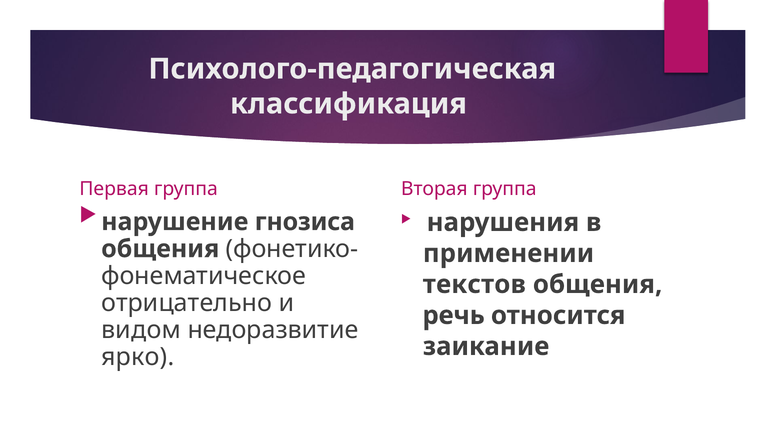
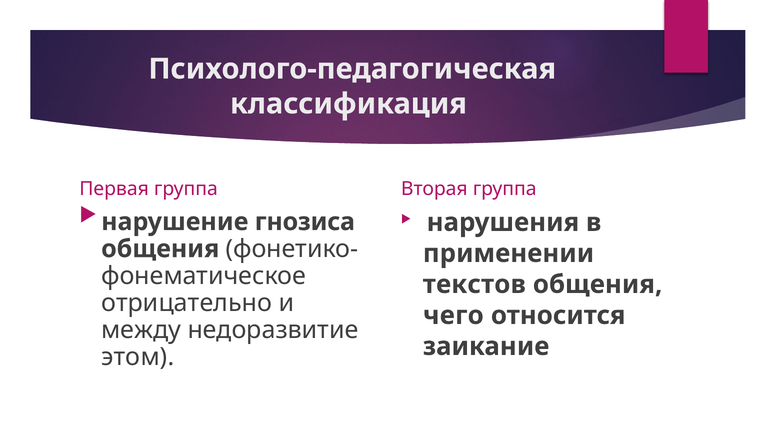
речь: речь -> чего (453, 316)
видом: видом -> между (141, 330)
ярко: ярко -> этом (138, 358)
